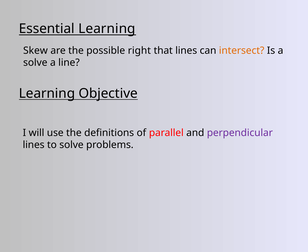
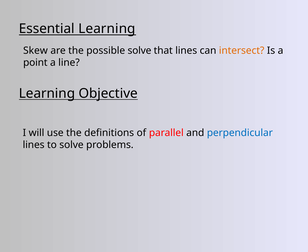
possible right: right -> solve (139, 51)
solve: solve -> point (35, 63)
perpendicular colour: purple -> blue (240, 133)
